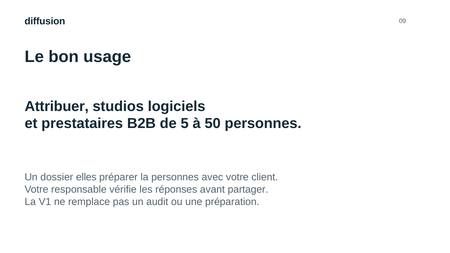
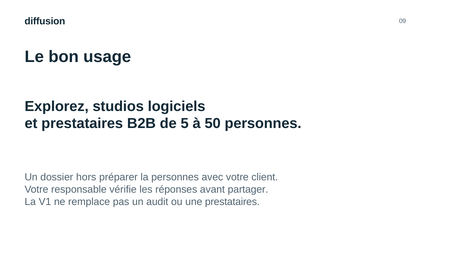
Attribuer: Attribuer -> Explorez (57, 106)
elles: elles -> hors (86, 177)
une préparation: préparation -> prestataires (232, 202)
